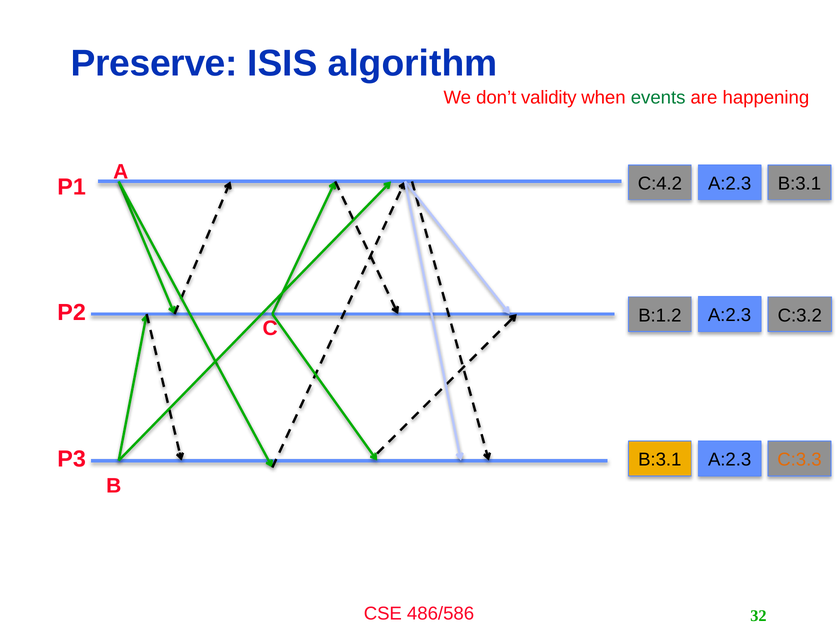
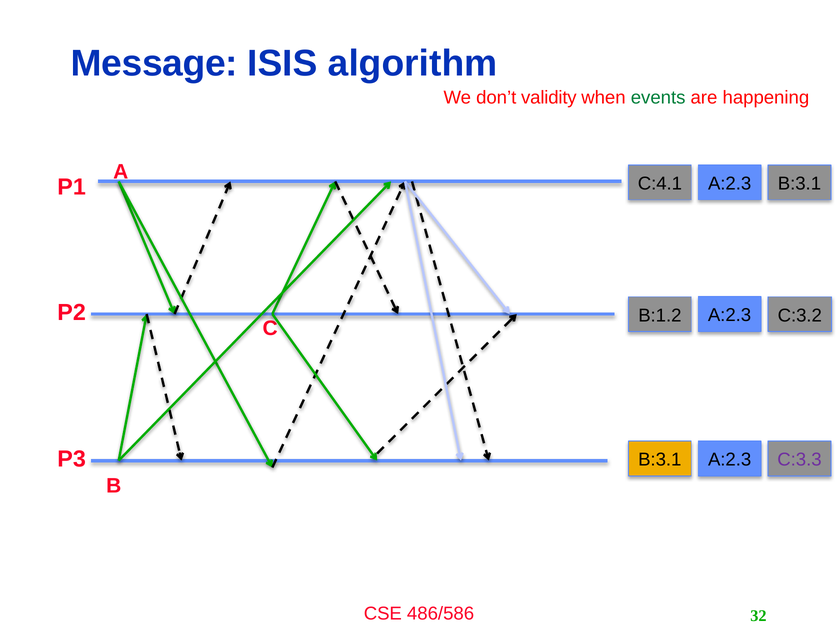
Preserve: Preserve -> Message (154, 64)
C:4.2: C:4.2 -> C:4.1 (660, 184)
C:3.3 colour: orange -> purple (799, 460)
